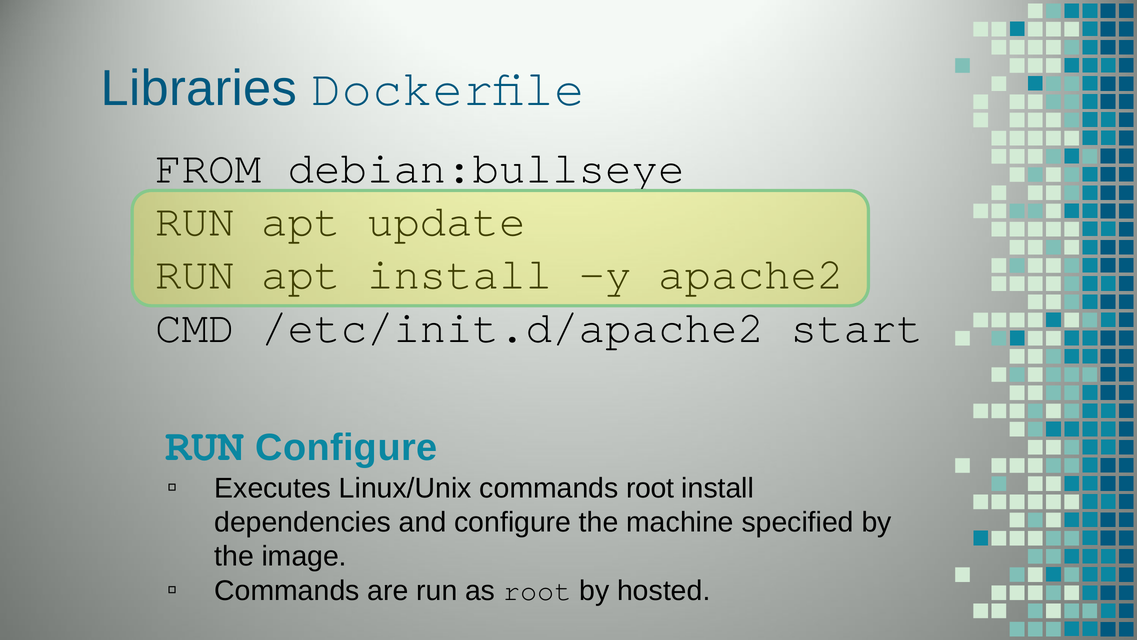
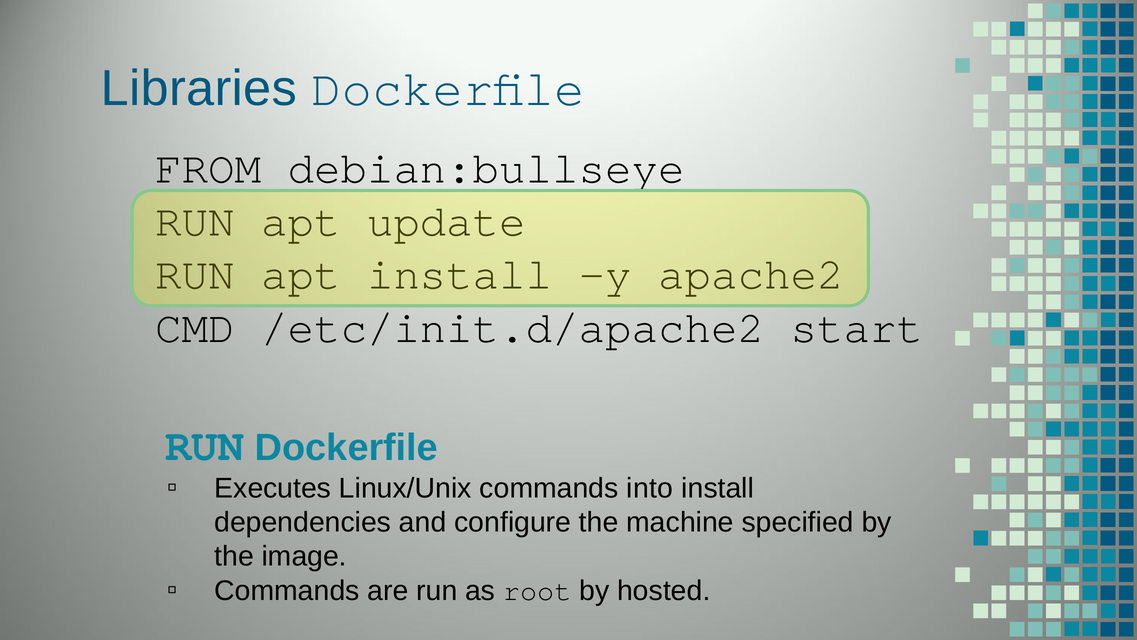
Configure: Configure -> Dockerfile (346, 448)
commands root: root -> into (650, 488)
